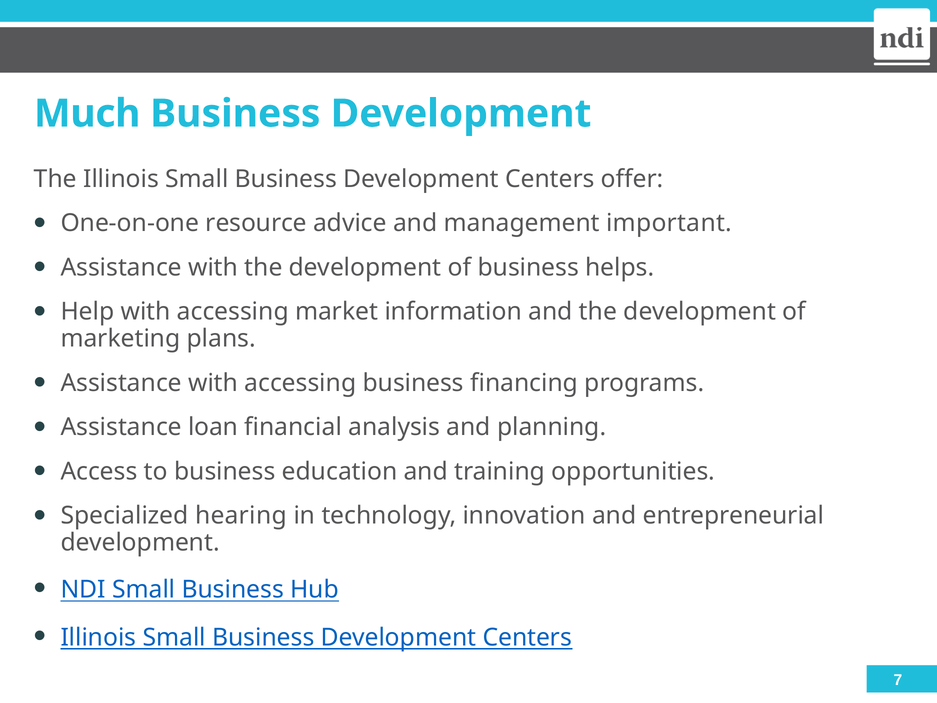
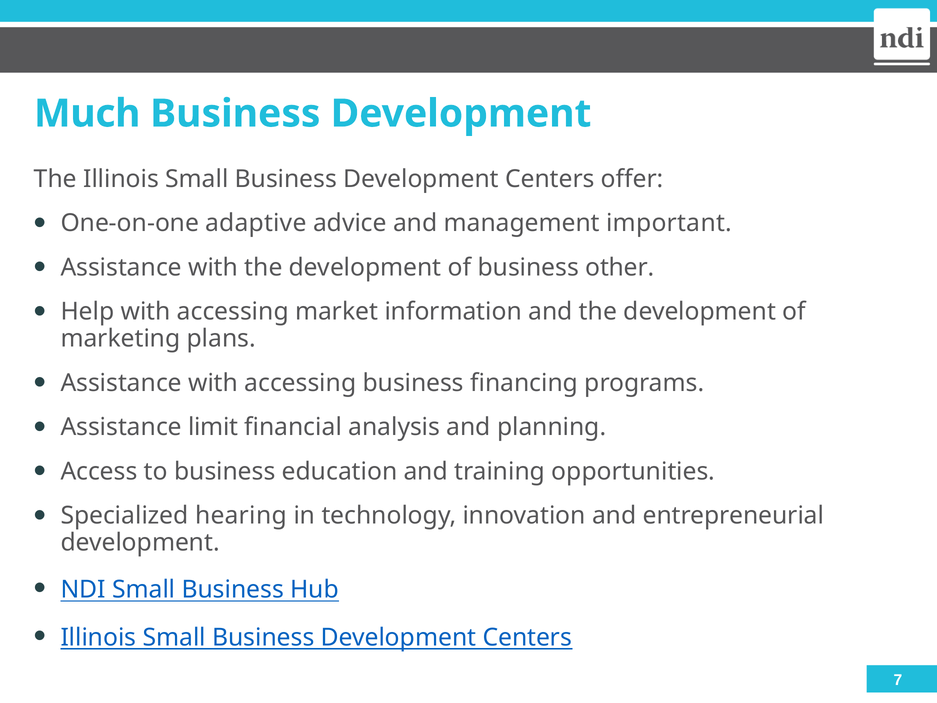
resource: resource -> adaptive (256, 223)
helps: helps -> other (620, 267)
loan: loan -> limit (213, 427)
